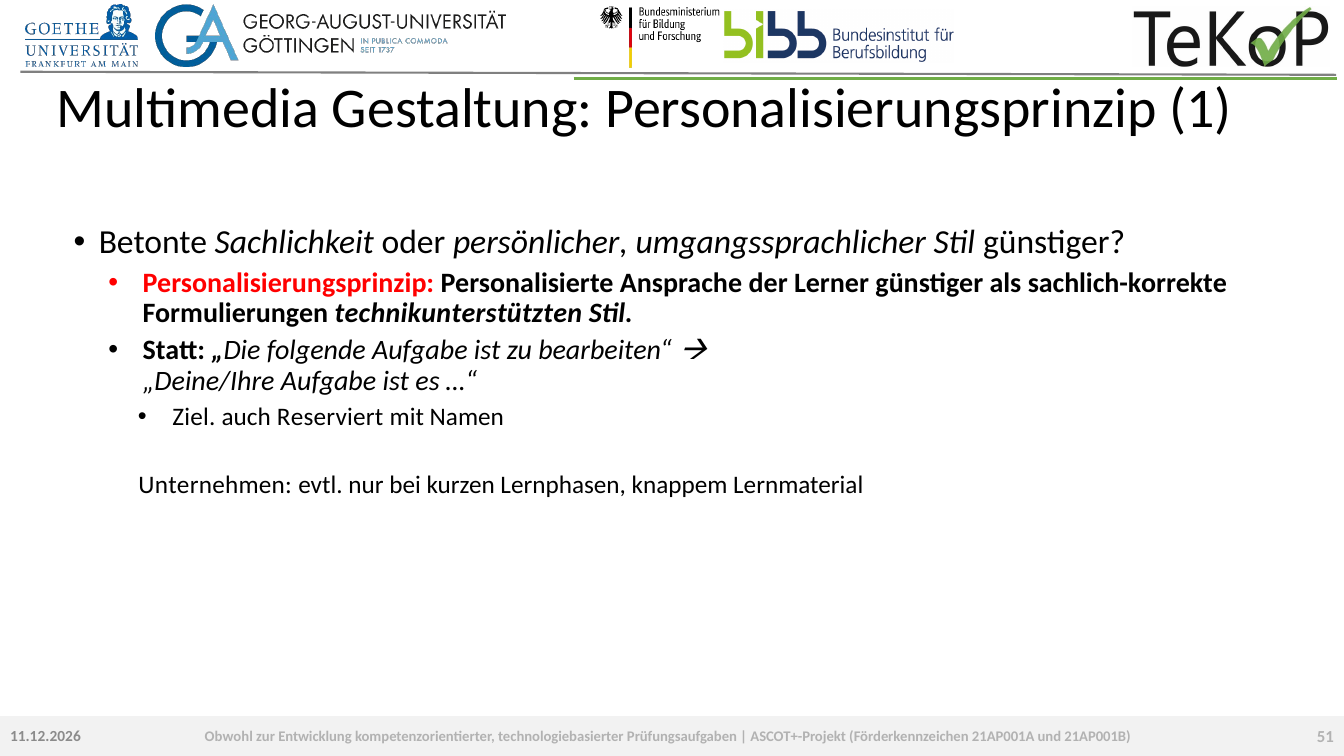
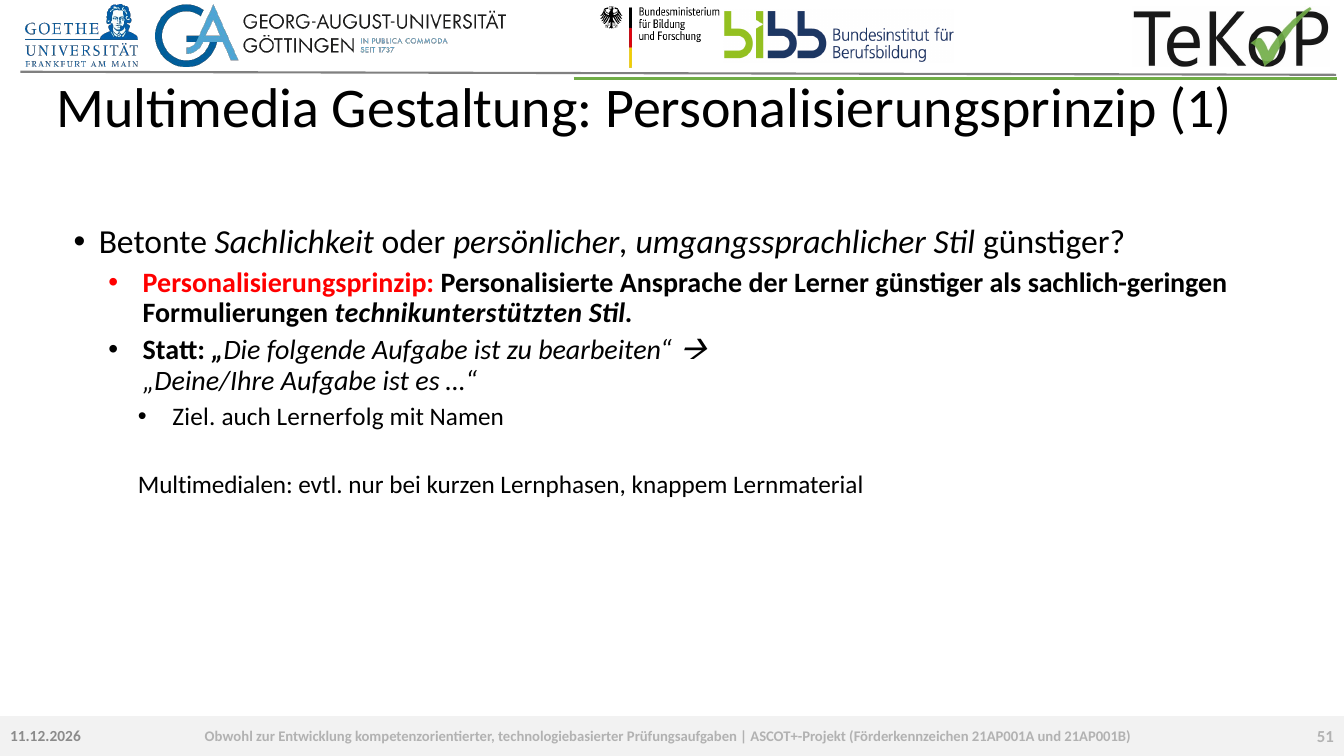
sachlich-korrekte: sachlich-korrekte -> sachlich-geringen (1127, 283)
Reserviert: Reserviert -> Lernerfolg (330, 417)
Unternehmen: Unternehmen -> Multimedialen (215, 485)
